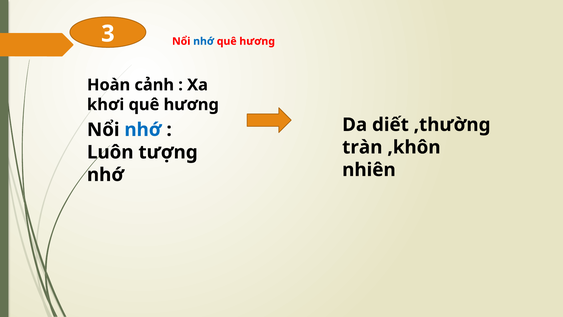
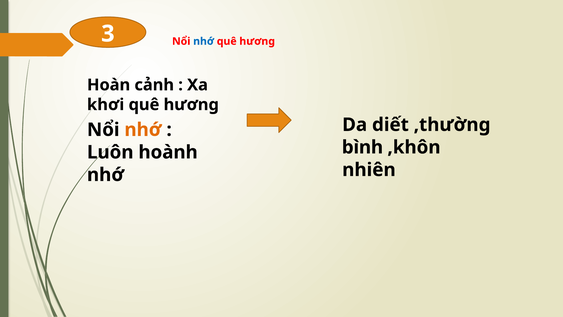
nhớ colour: blue -> orange (143, 130)
tràn: tràn -> bình (362, 147)
tượng: tượng -> hoành (168, 152)
